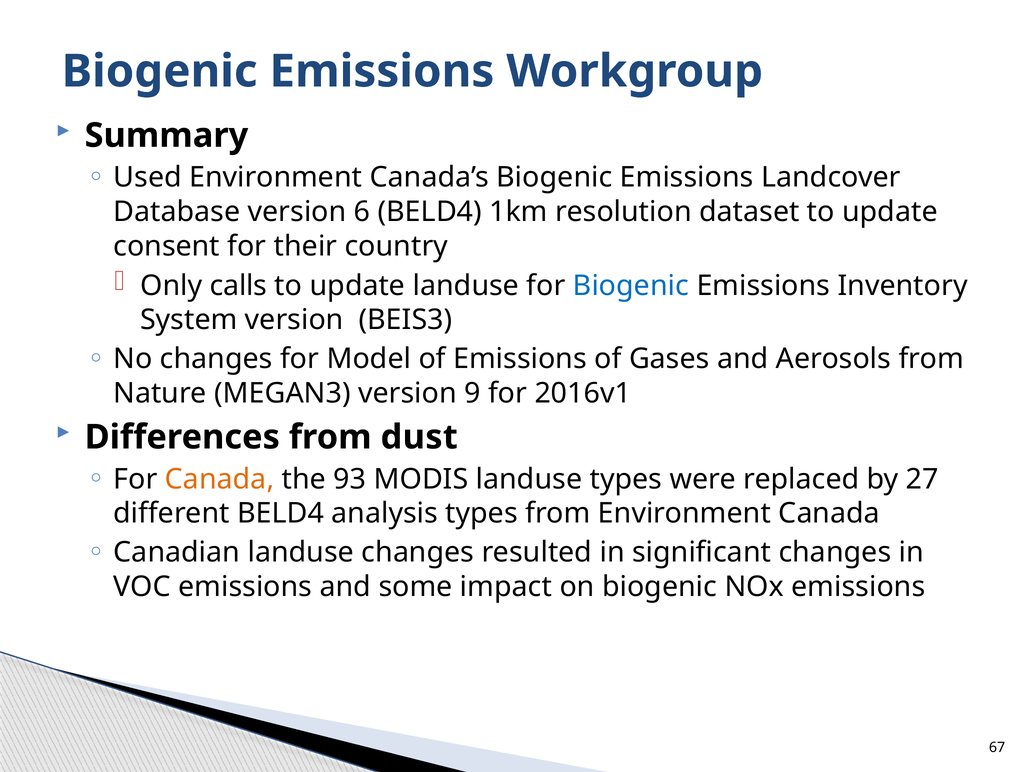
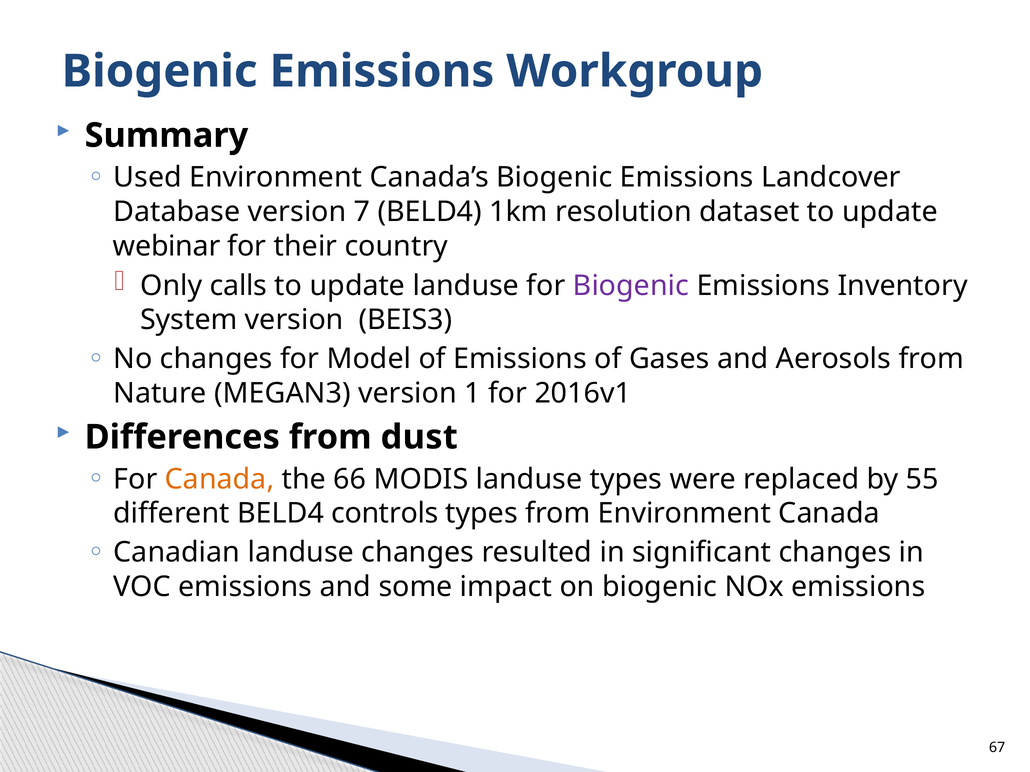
6: 6 -> 7 (362, 212)
consent: consent -> webinar (167, 246)
Biogenic colour: blue -> purple (631, 286)
9: 9 -> 1 (472, 394)
93: 93 -> 66 (350, 479)
27: 27 -> 55 (922, 479)
analysis: analysis -> controls (385, 514)
